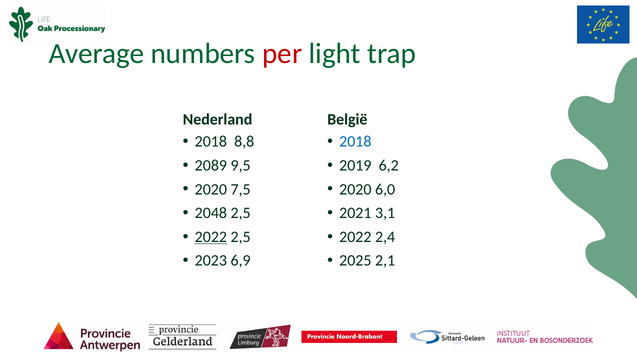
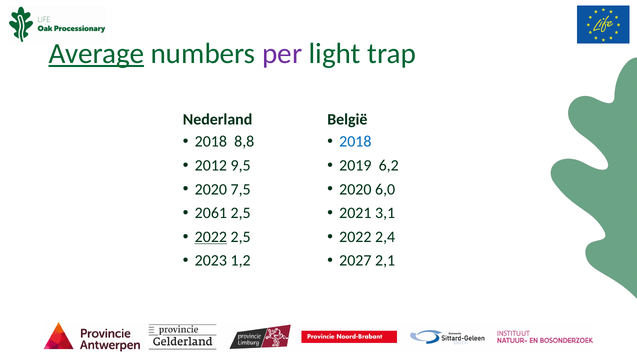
Average underline: none -> present (96, 54)
per colour: red -> purple (282, 54)
2089: 2089 -> 2012 (211, 166)
2048: 2048 -> 2061 (211, 213)
6,9: 6,9 -> 1,2 (241, 261)
2025: 2025 -> 2027 (355, 261)
